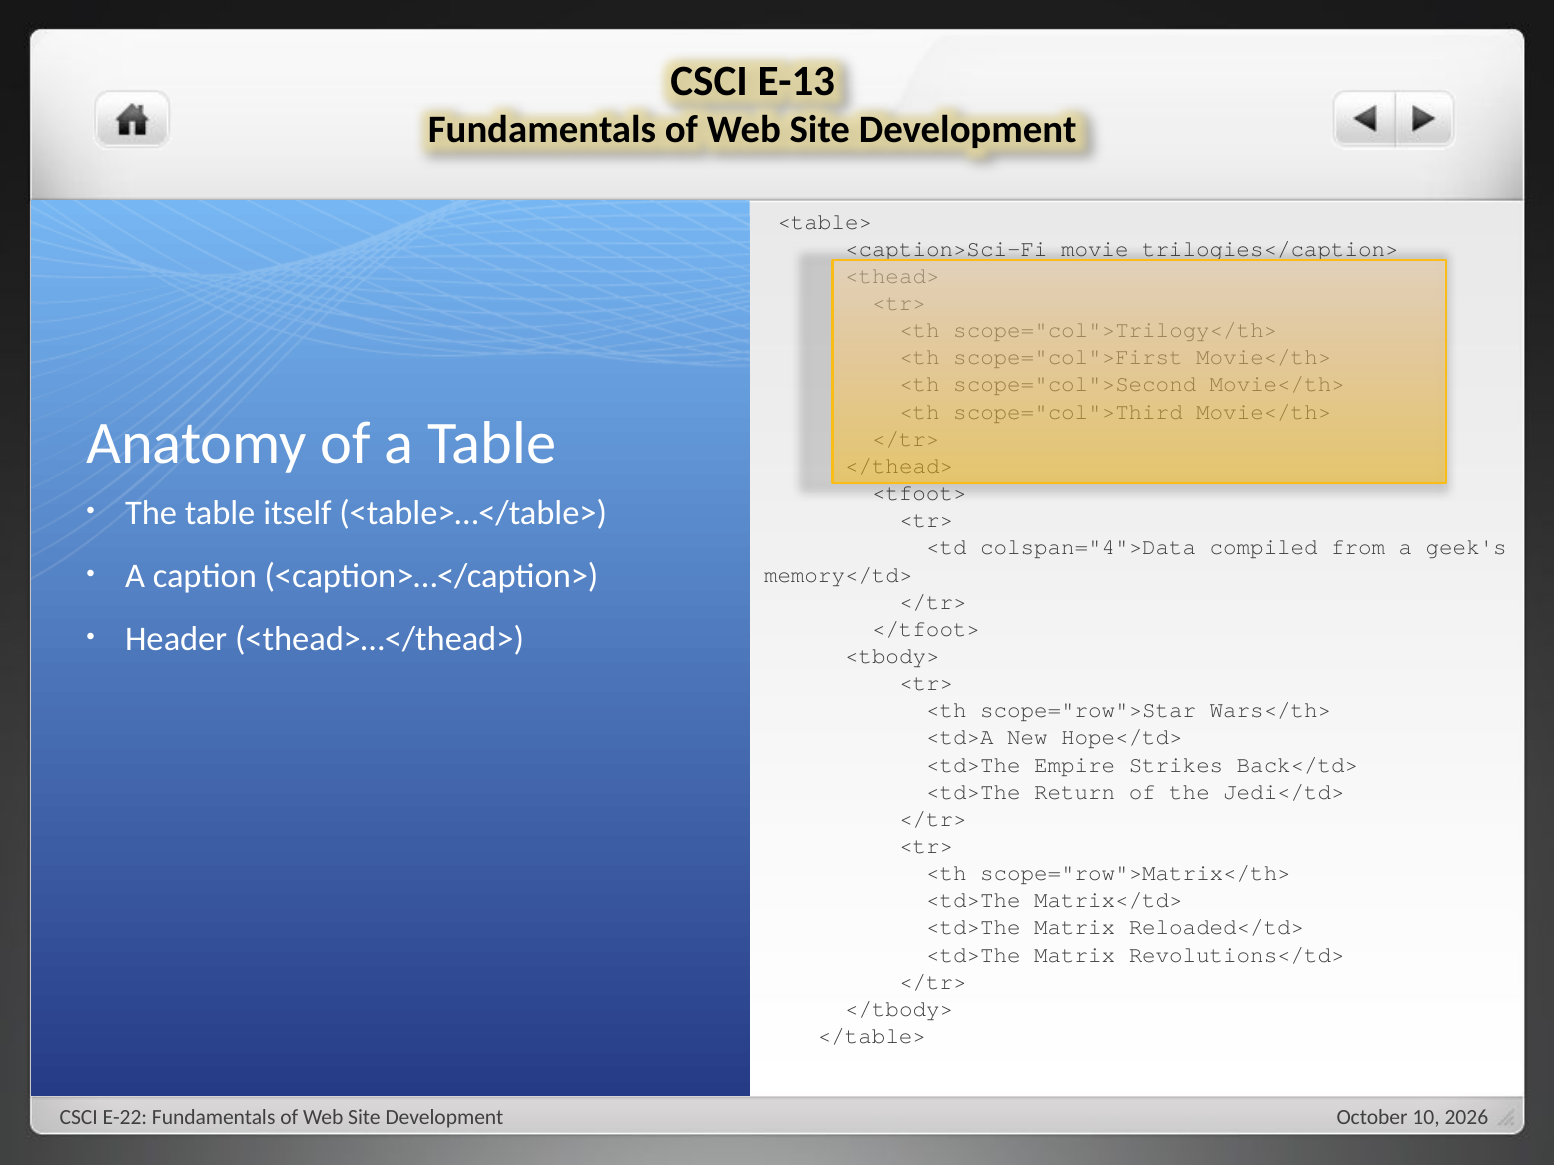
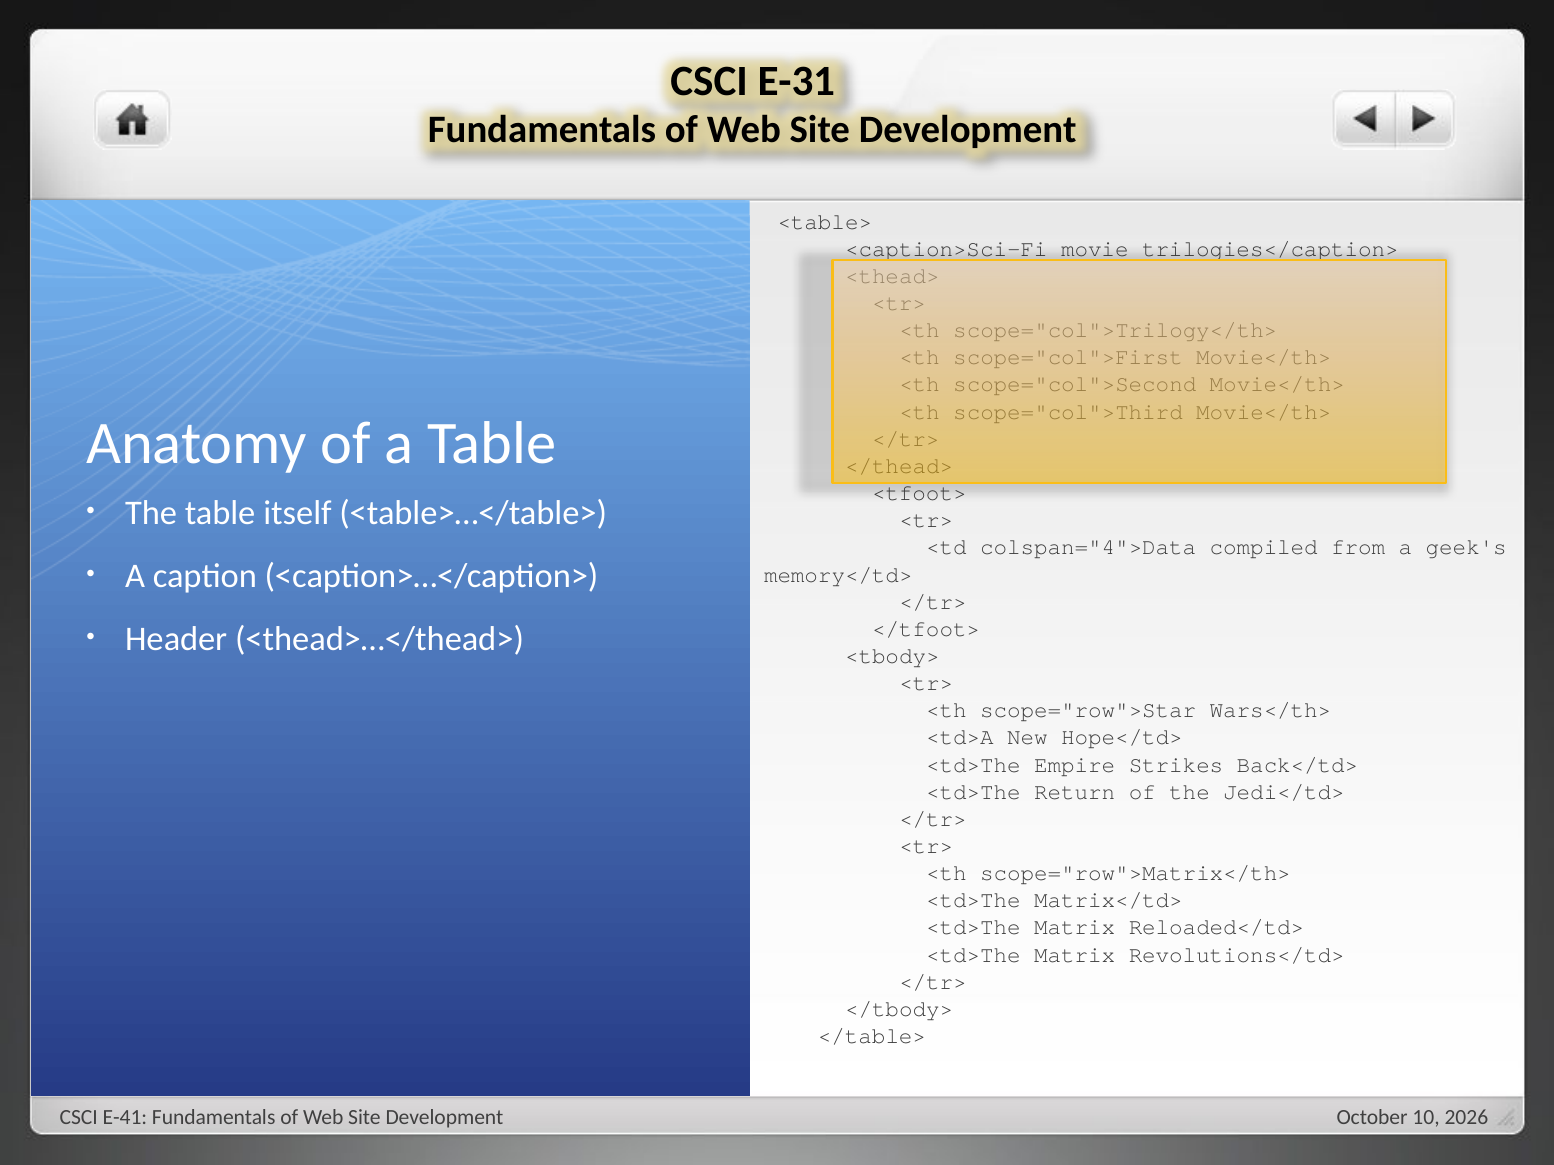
E-13: E-13 -> E-31 (796, 81)
E-22: E-22 -> E-41 (125, 1118)
